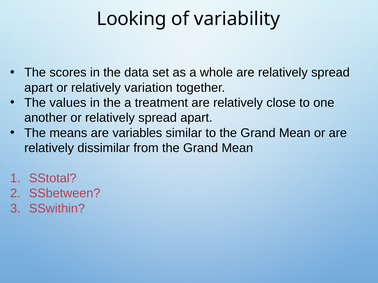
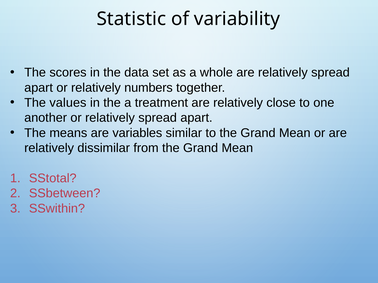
Looking: Looking -> Statistic (131, 19)
variation: variation -> numbers (149, 88)
